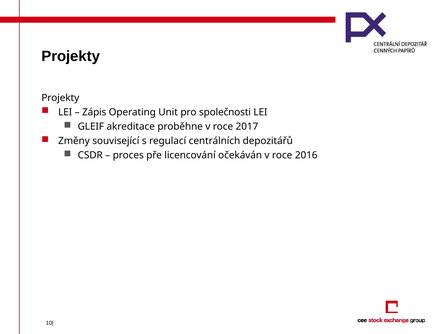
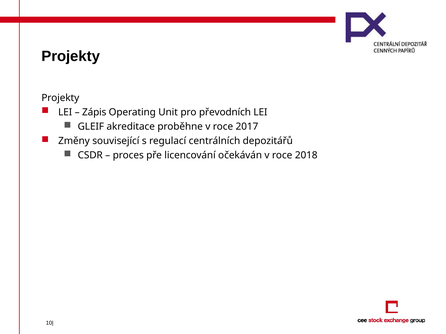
společnosti: společnosti -> převodních (225, 113)
2016: 2016 -> 2018 (306, 156)
